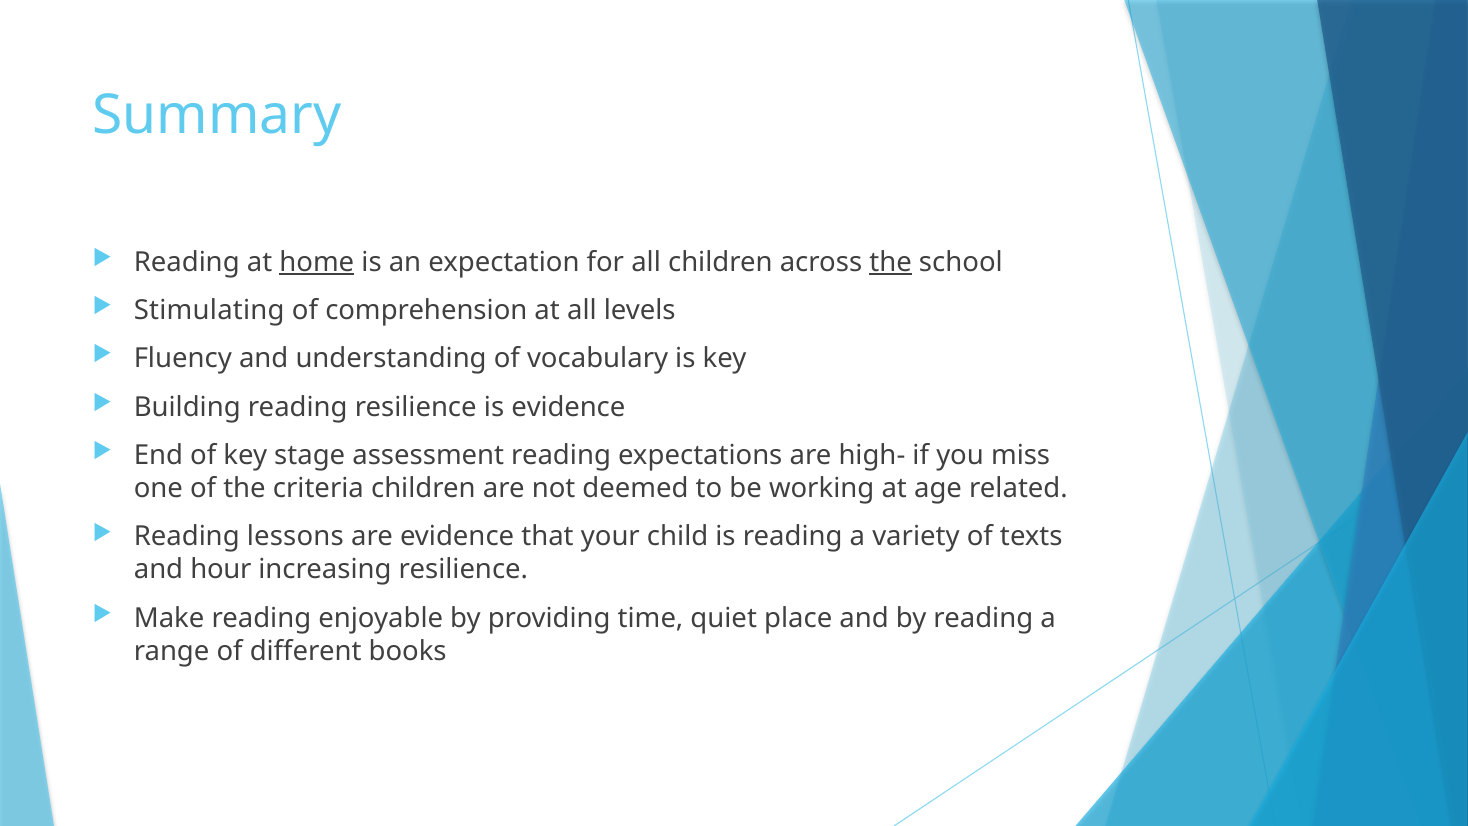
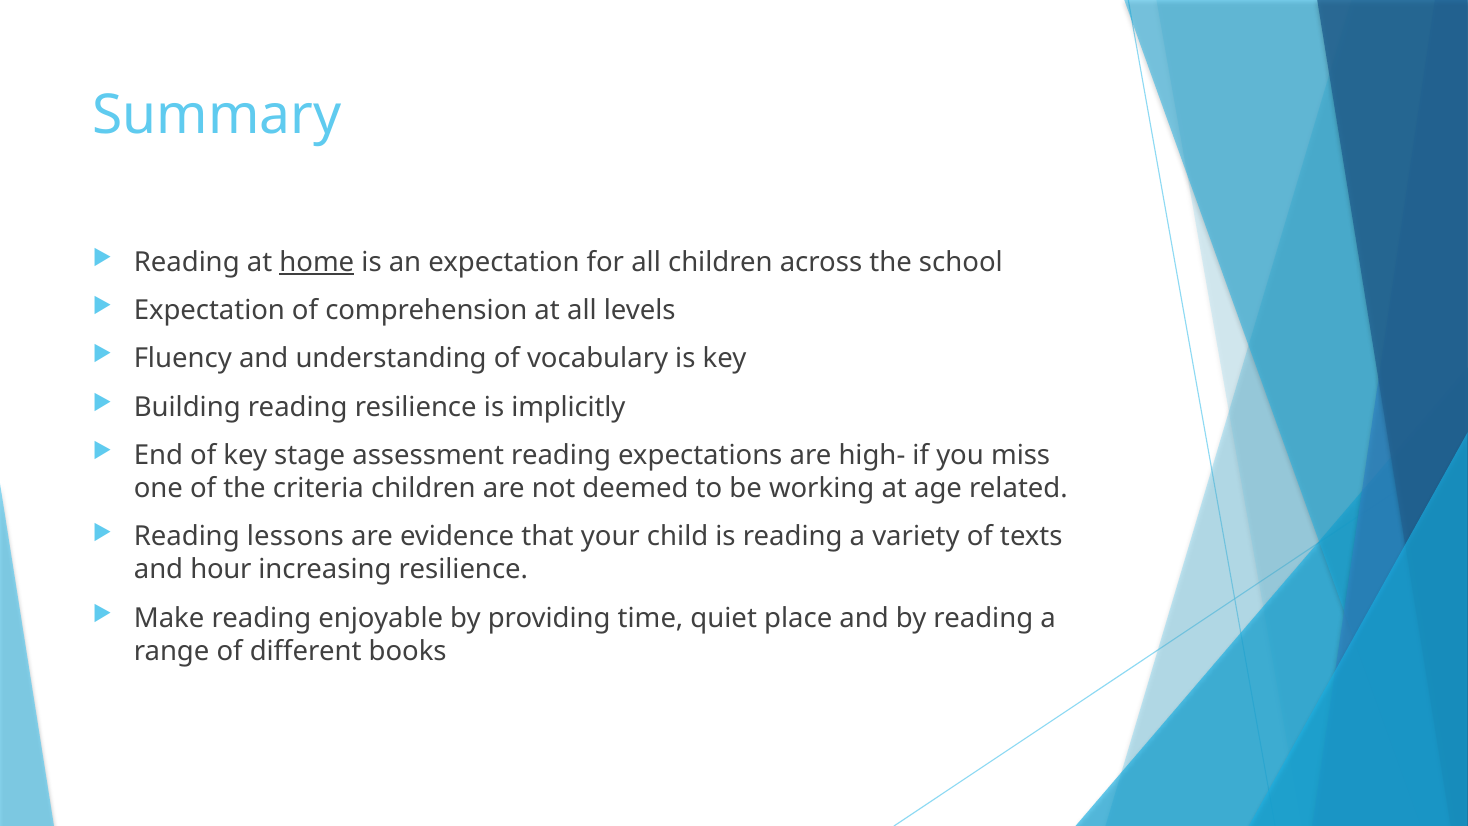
the underline: present -> none (891, 262)
Stimulating: Stimulating -> Expectation (209, 310)
is evidence: evidence -> implicitly (568, 407)
